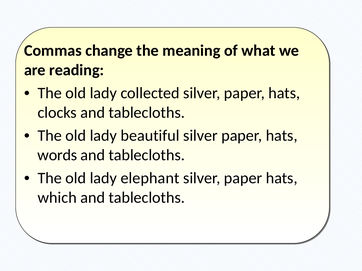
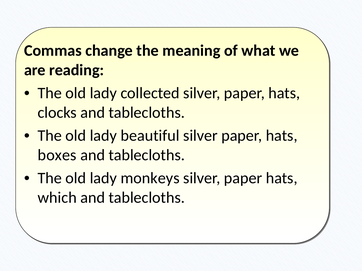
words: words -> boxes (57, 155)
elephant: elephant -> monkeys (150, 178)
